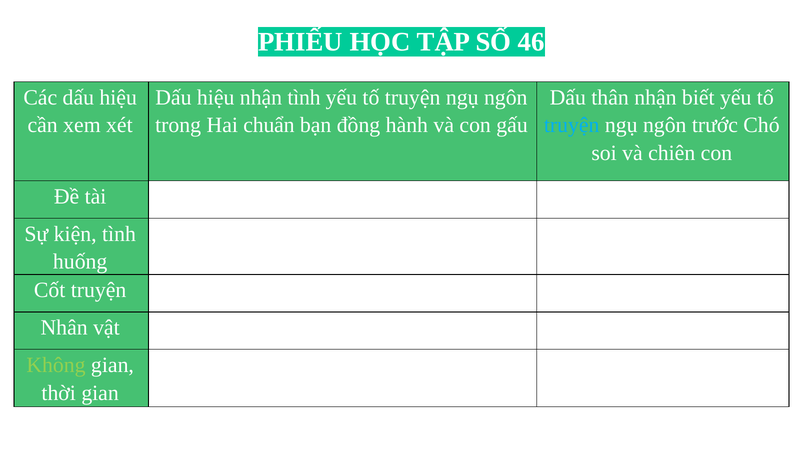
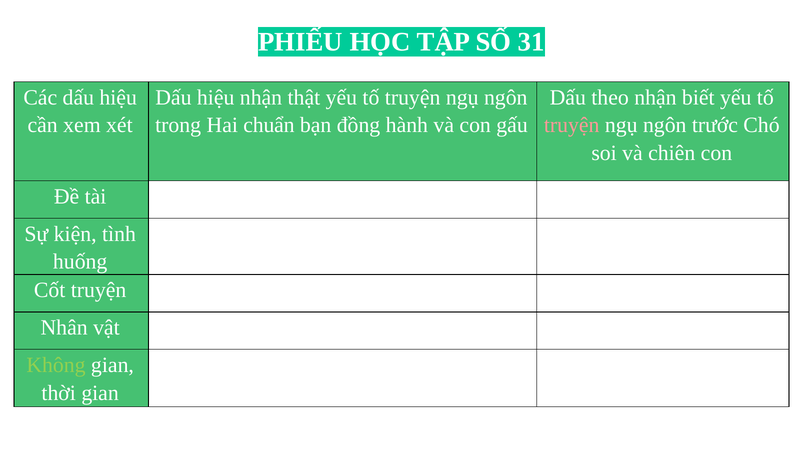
46: 46 -> 31 (531, 42)
nhận tình: tình -> thật (304, 98)
thân: thân -> theo (610, 98)
truyện colour: light blue -> pink (572, 125)
